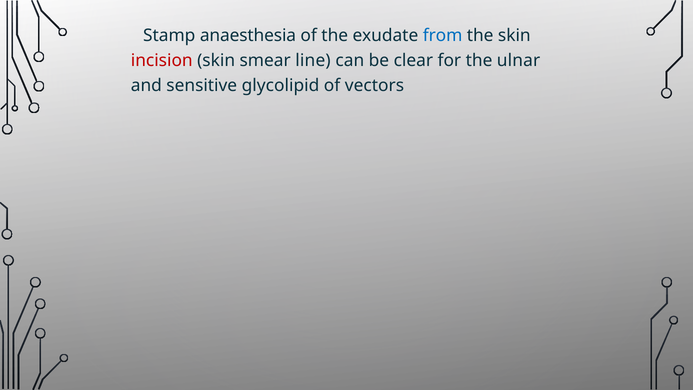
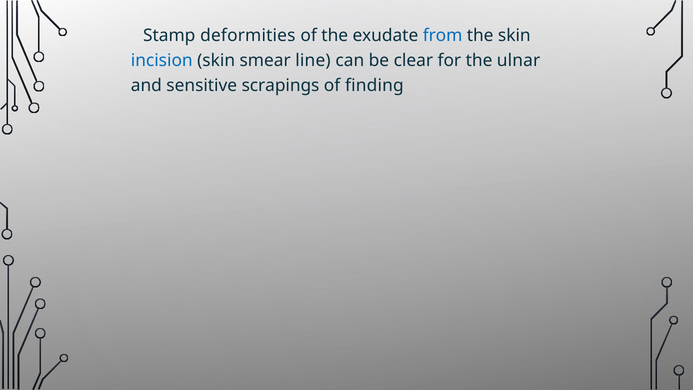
anaesthesia: anaesthesia -> deformities (248, 36)
incision colour: red -> blue (162, 61)
glycolipid: glycolipid -> scrapings (281, 86)
vectors: vectors -> finding (374, 86)
